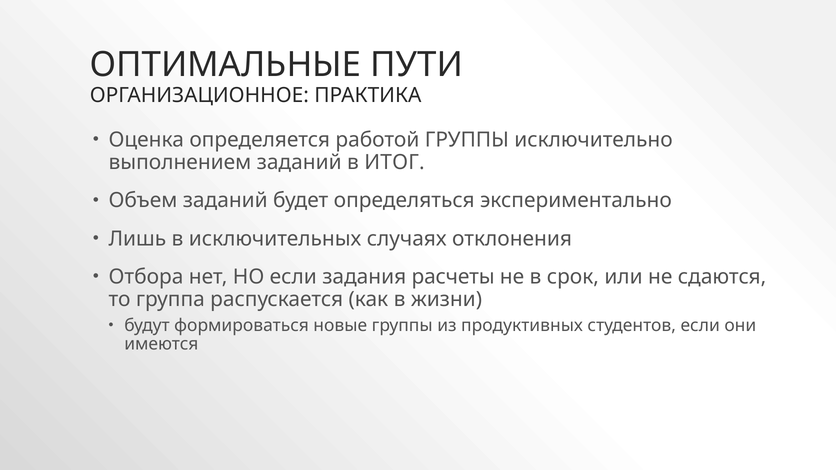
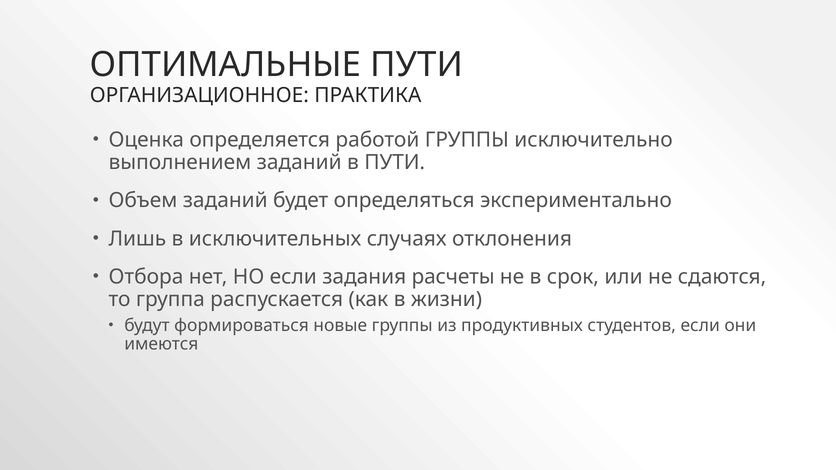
в ИТОГ: ИТОГ -> ПУТИ (395, 162)
